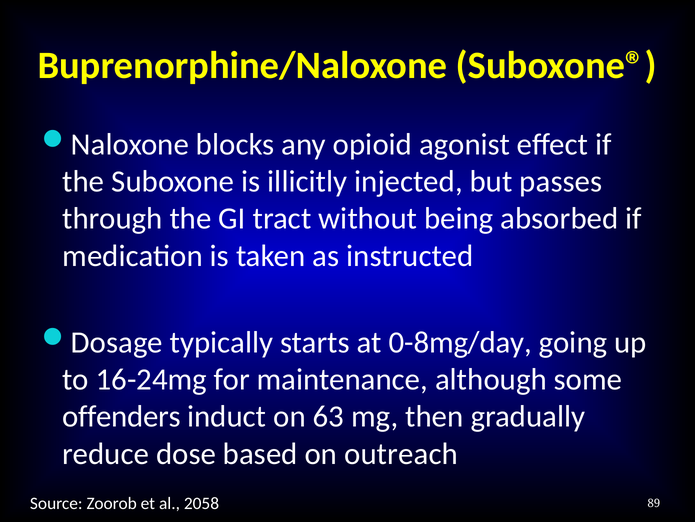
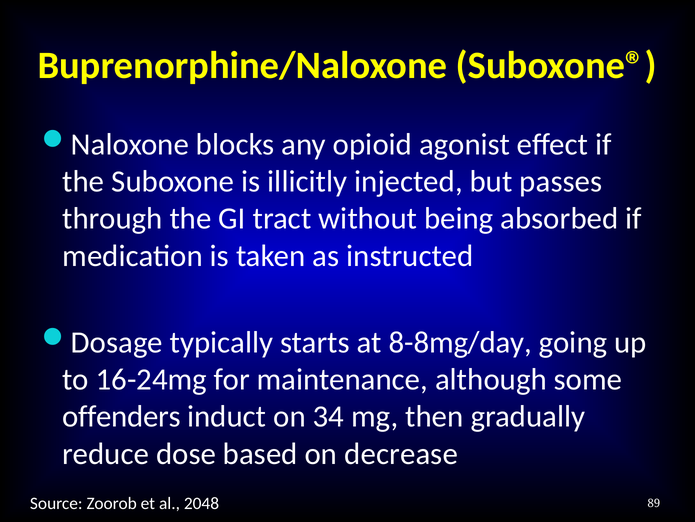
0-8mg/day: 0-8mg/day -> 8-8mg/day (460, 342)
63: 63 -> 34 (328, 416)
outreach: outreach -> decrease (401, 453)
2058: 2058 -> 2048 (201, 503)
